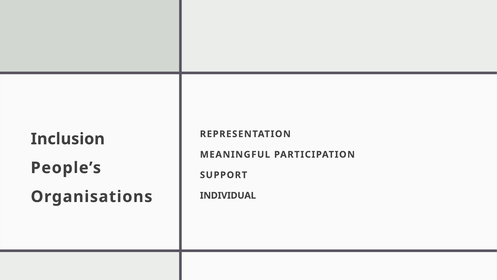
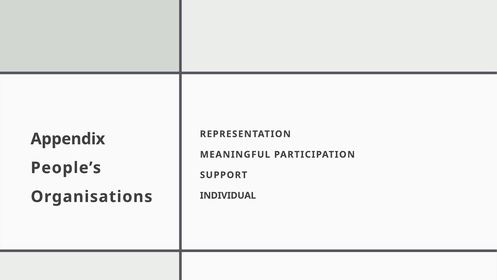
Inclusion: Inclusion -> Appendix (68, 139)
